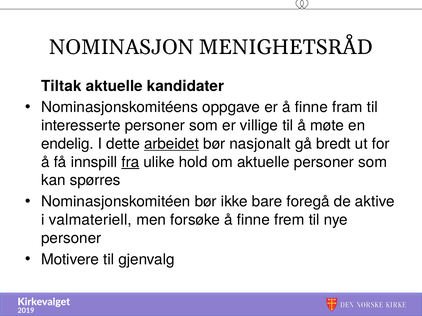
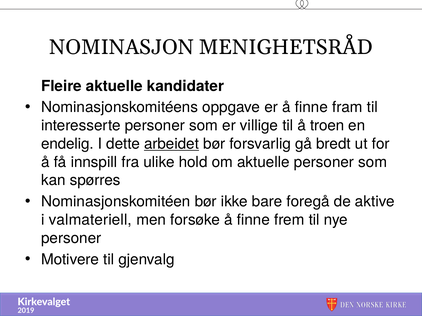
Tiltak: Tiltak -> Fleire (61, 86)
møte: møte -> troen (327, 126)
nasjonalt: nasjonalt -> forsvarlig (260, 144)
fra underline: present -> none (130, 162)
